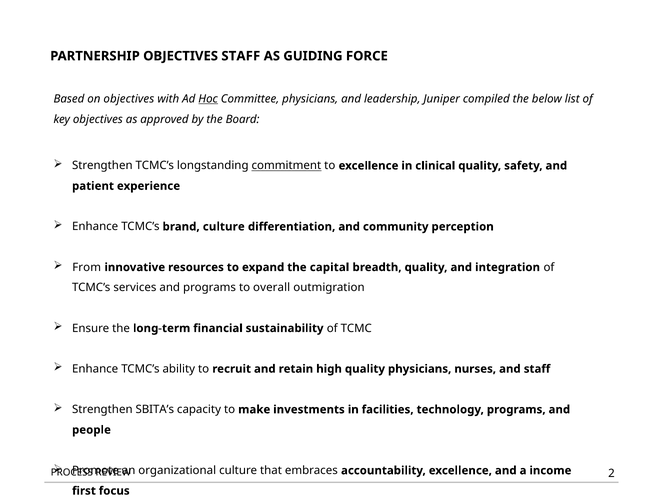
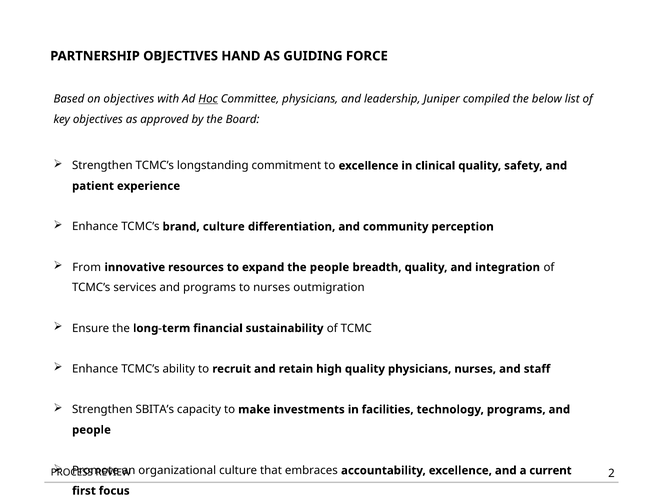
OBJECTIVES STAFF: STAFF -> HAND (241, 56)
commitment underline: present -> none (286, 166)
the capital: capital -> people (329, 267)
to overall: overall -> nurses (272, 288)
income: income -> current (550, 471)
